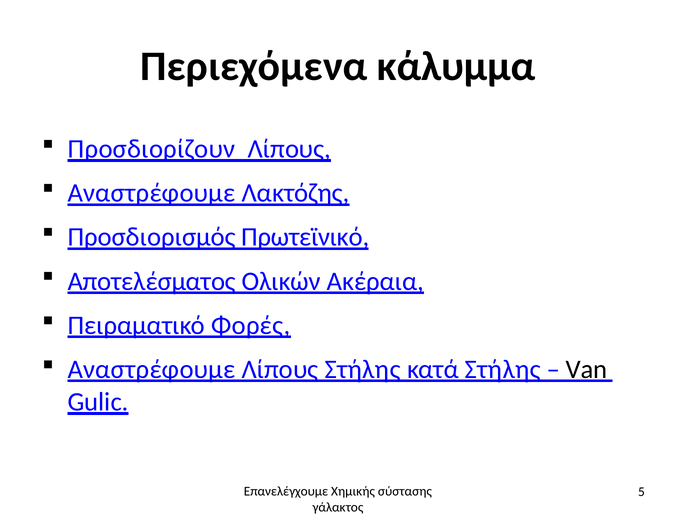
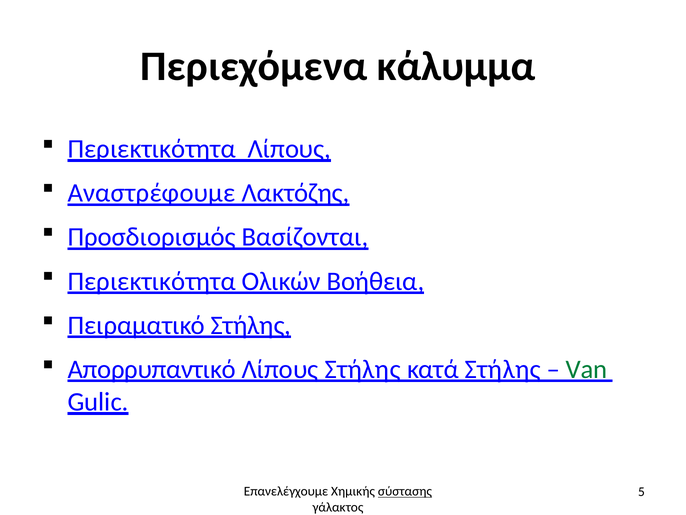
Προσδιορίζουν: Προσδιορίζουν -> Περιεκτικότητα (152, 149)
Πρωτεϊνικό: Πρωτεϊνικό -> Βασίζονται (305, 237)
Αποτελέσματος: Αποτελέσματος -> Περιεκτικότητα (152, 281)
Ακέραια: Ακέραια -> Βοήθεια (375, 281)
Πειραματικό Φορές: Φορές -> Στήλης (251, 325)
Αναστρέφουμε: Αναστρέφουμε -> Απορρυπαντικό (152, 369)
Van colour: black -> green (586, 369)
σύστασης underline: none -> present (405, 491)
